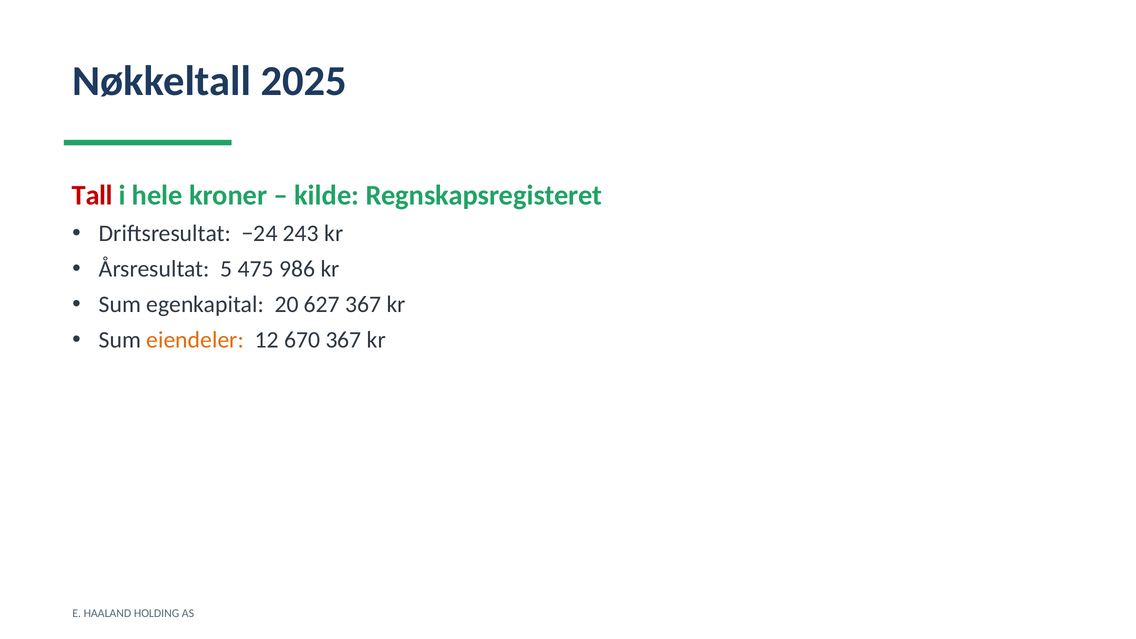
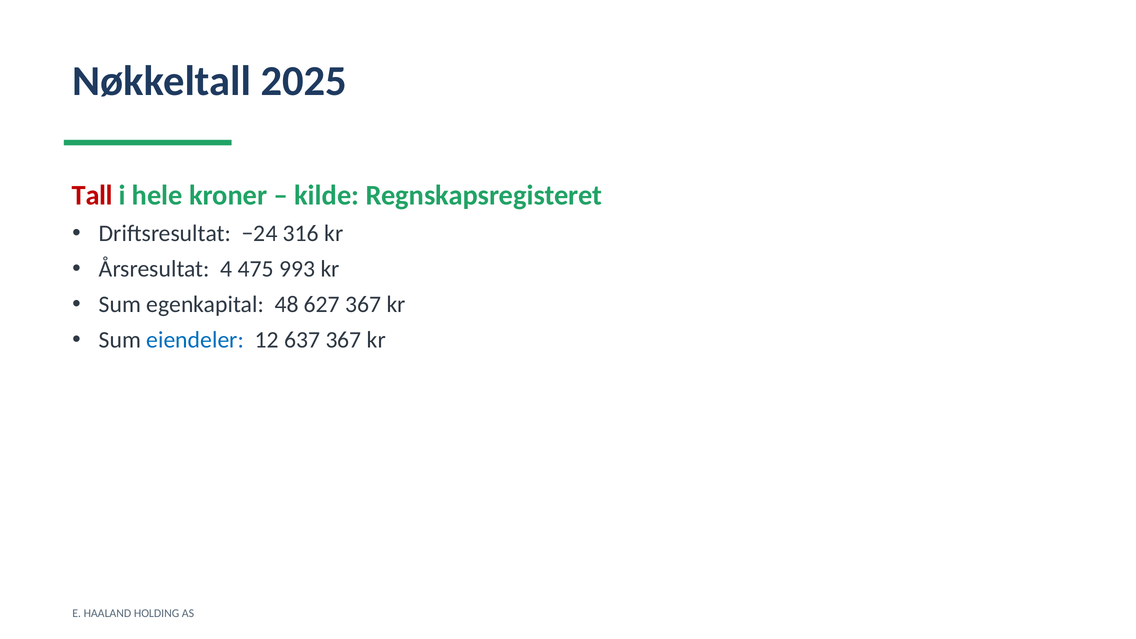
243: 243 -> 316 (301, 234)
5: 5 -> 4 (226, 269)
986: 986 -> 993 (297, 269)
20: 20 -> 48 (287, 305)
eiendeler colour: orange -> blue (195, 340)
670: 670 -> 637 (302, 340)
